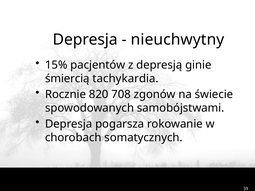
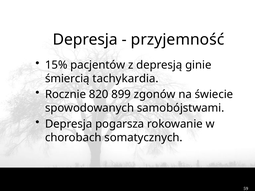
nieuchwytny: nieuchwytny -> przyjemność (178, 40)
708: 708 -> 899 (121, 95)
